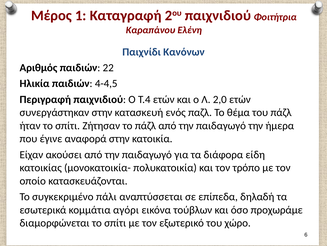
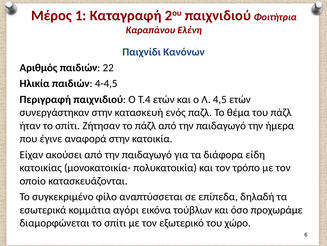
2,0: 2,0 -> 4,5 (220, 99)
πάλι: πάλι -> φίλο (106, 196)
